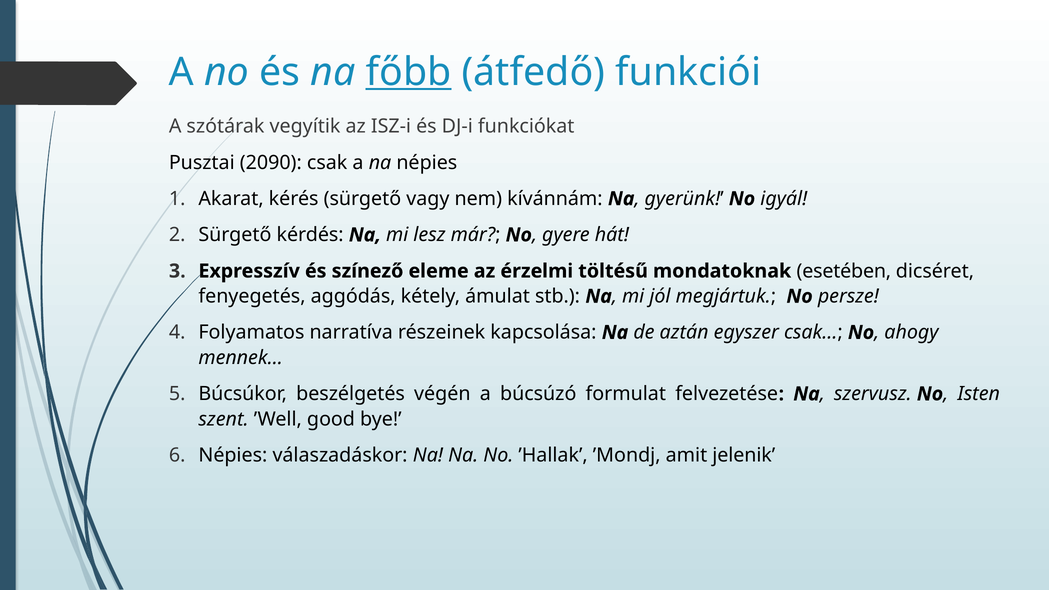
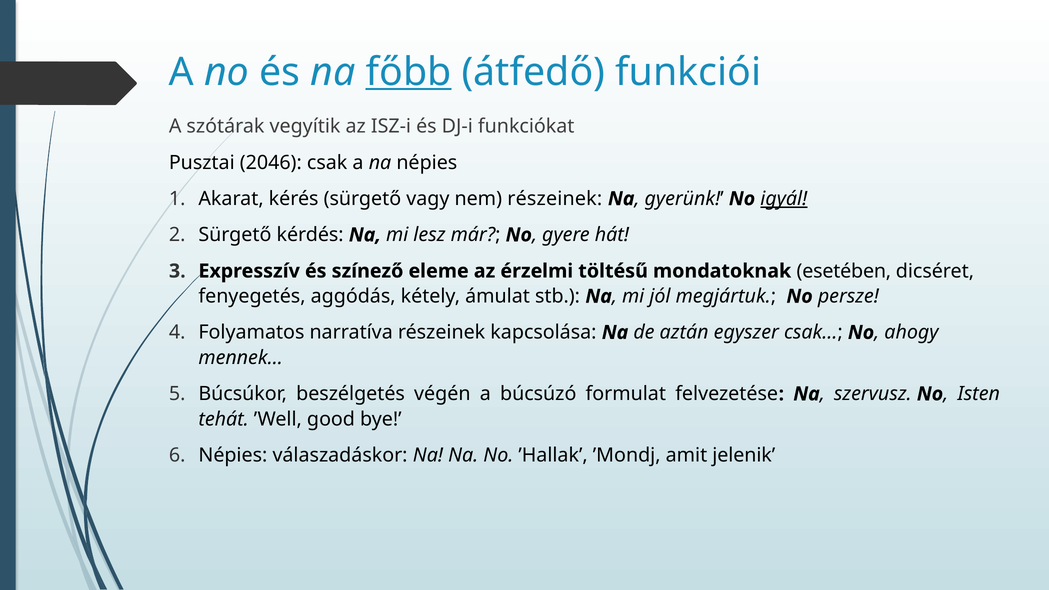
2090: 2090 -> 2046 (271, 163)
nem kívánnám: kívánnám -> részeinek (555, 199)
igyál underline: none -> present (784, 199)
szent: szent -> tehát (224, 419)
